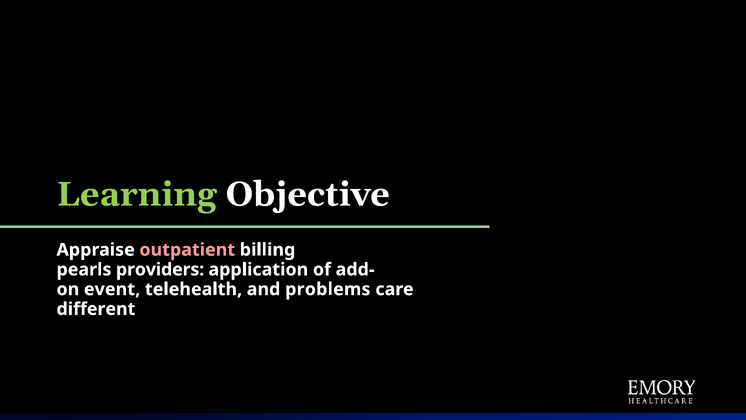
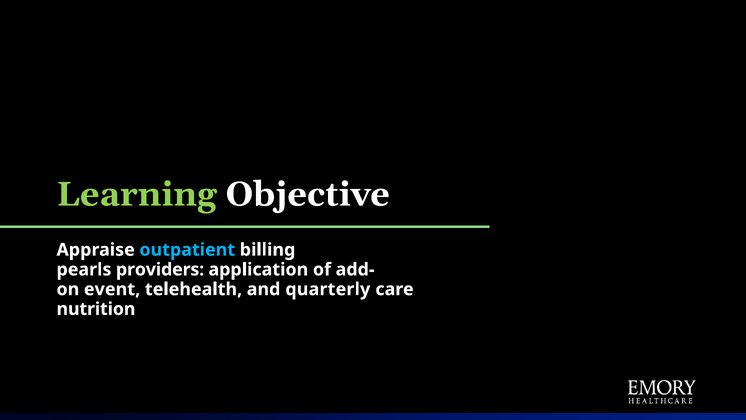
outpatient colour: pink -> light blue (187, 250)
problems: problems -> quarterly (328, 289)
different: different -> nutrition (96, 309)
